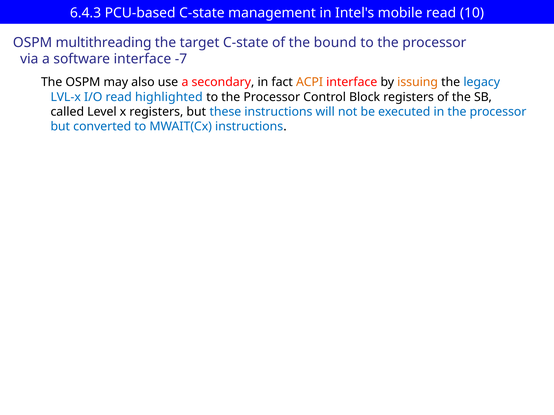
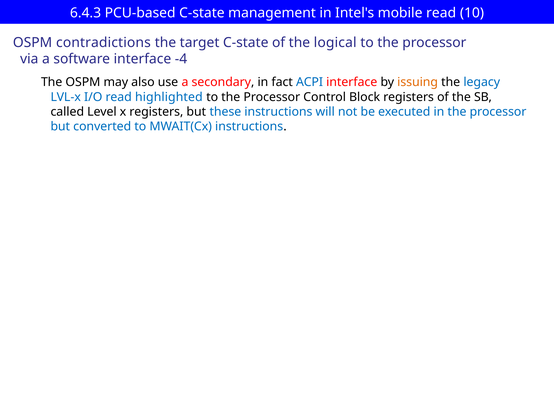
multithreading: multithreading -> contradictions (103, 43)
bound: bound -> logical (335, 43)
-7: -7 -> -4 (181, 59)
ACPI colour: orange -> blue (310, 82)
